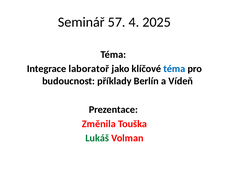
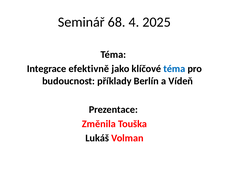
57: 57 -> 68 (117, 22)
laboratoř: laboratoř -> efektivně (89, 69)
Lukáš colour: green -> black (97, 138)
